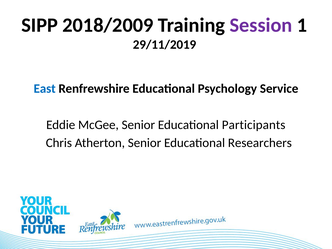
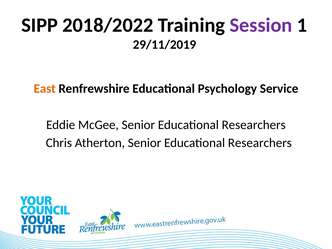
2018/2009: 2018/2009 -> 2018/2022 (108, 25)
East colour: blue -> orange (45, 89)
McGee Senior Educational Participants: Participants -> Researchers (254, 125)
